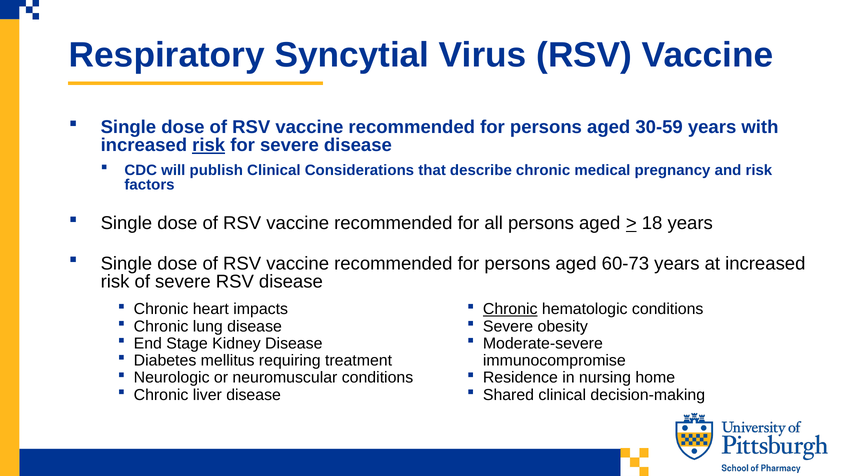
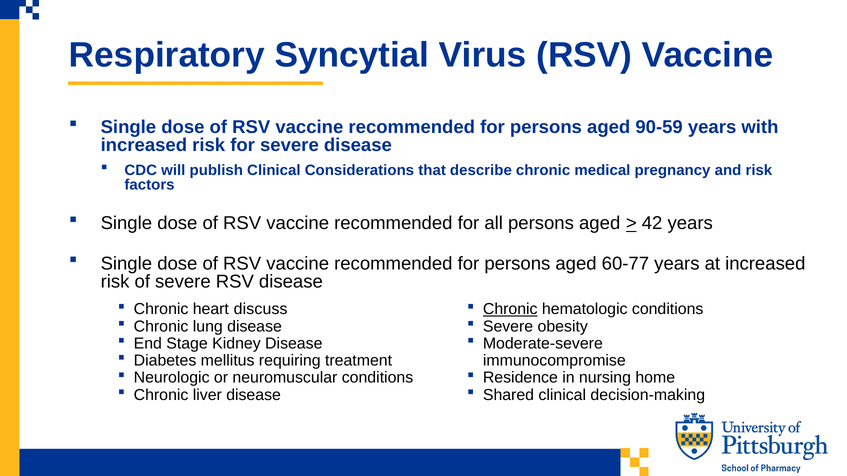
30-59: 30-59 -> 90-59 (659, 127)
risk underline: present -> none (209, 145)
18: 18 -> 42 (652, 223)
60-73: 60-73 -> 60-77 (625, 264)
impacts: impacts -> discuss (261, 309)
